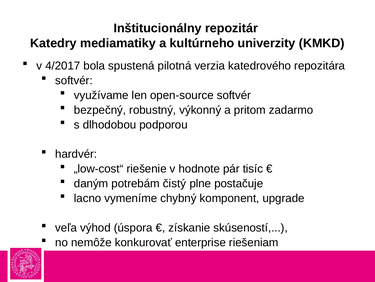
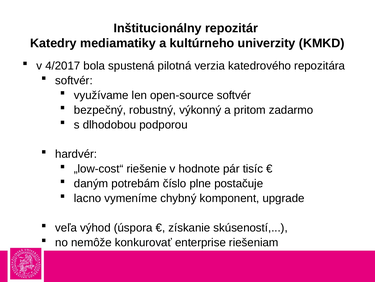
čistý: čistý -> číslo (175, 183)
